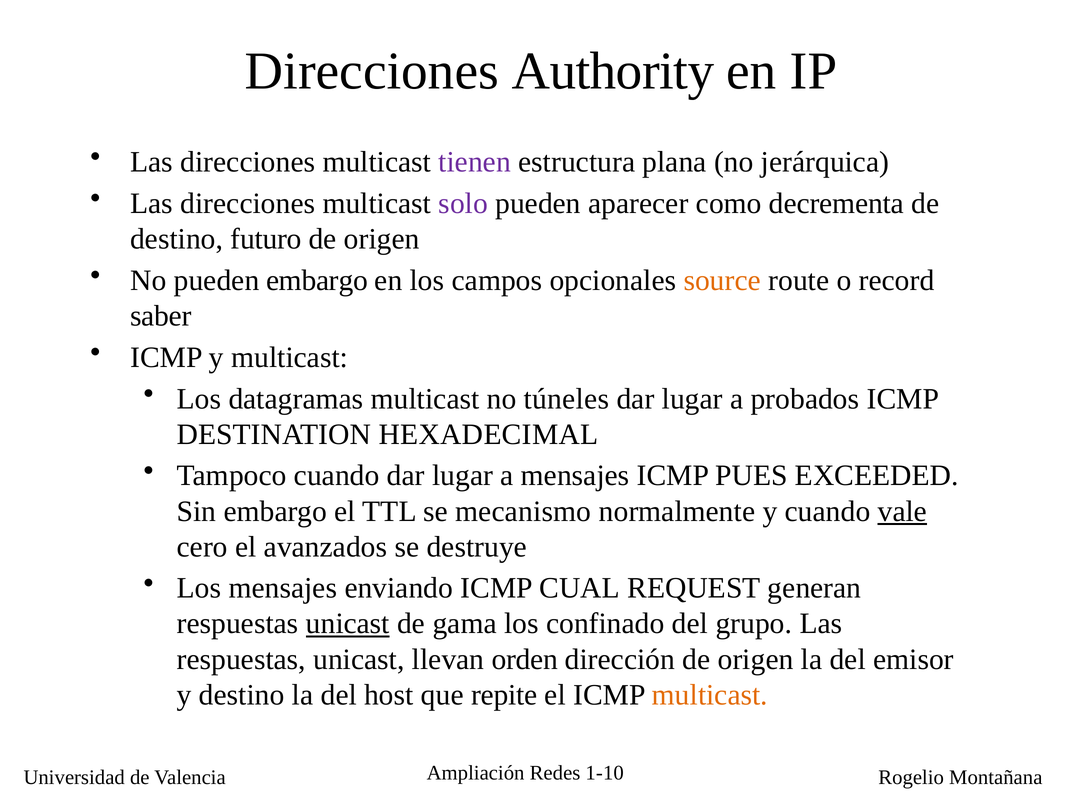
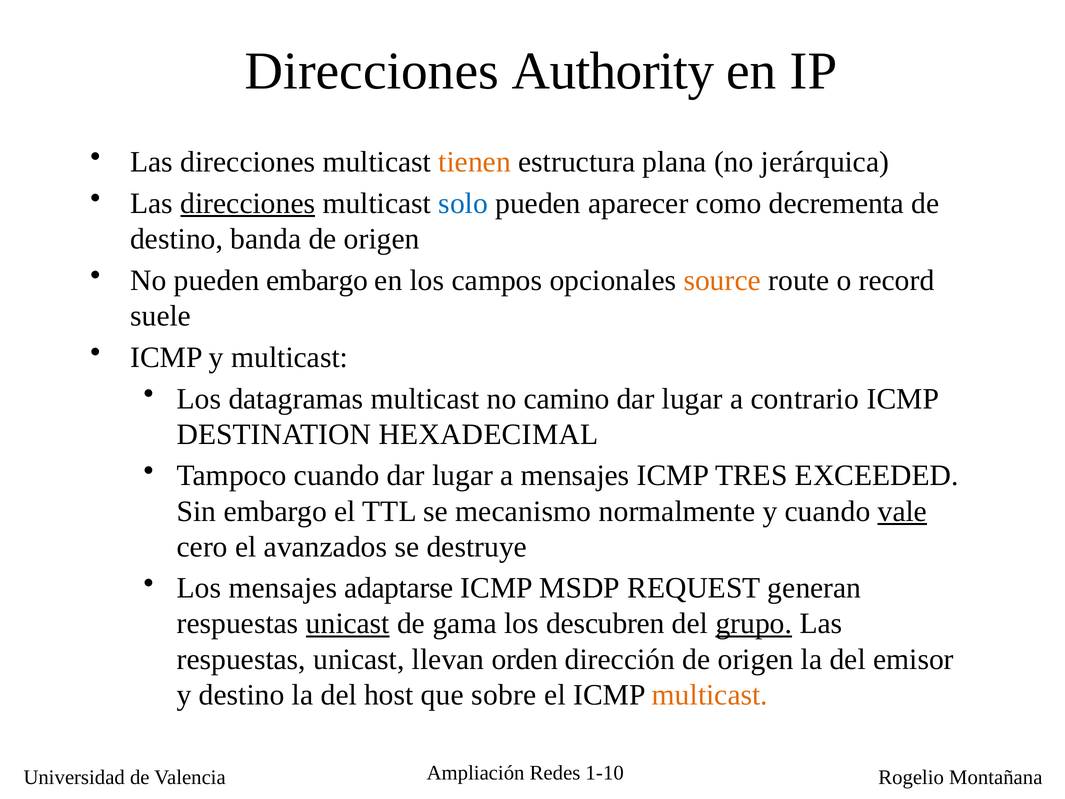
tienen colour: purple -> orange (475, 162)
direcciones underline: none -> present (248, 203)
solo colour: purple -> blue (463, 203)
futuro: futuro -> banda (266, 239)
saber: saber -> suele (161, 316)
túneles: túneles -> camino (567, 399)
probados: probados -> contrario (805, 399)
PUES: PUES -> TRES (751, 476)
enviando: enviando -> adaptarse (399, 588)
CUAL: CUAL -> MSDP (580, 588)
confinado: confinado -> descubren (605, 624)
grupo underline: none -> present (754, 624)
repite: repite -> sobre (504, 695)
